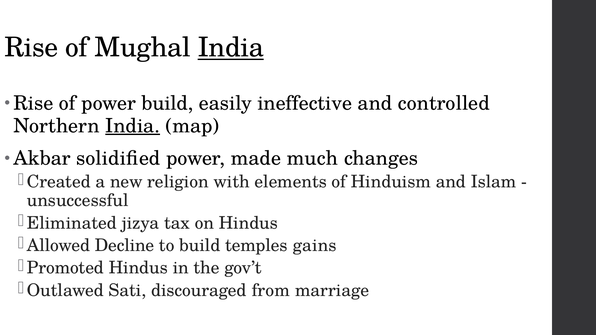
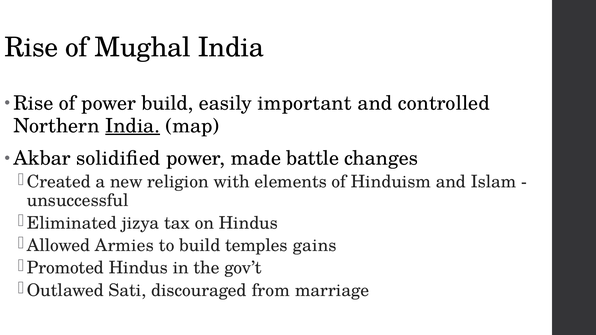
India underline: present -> none (231, 48)
ineffective: ineffective -> important (305, 103)
much: much -> battle (313, 158)
Decline: Decline -> Armies (124, 246)
